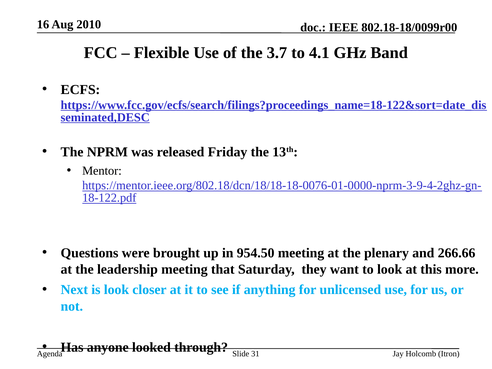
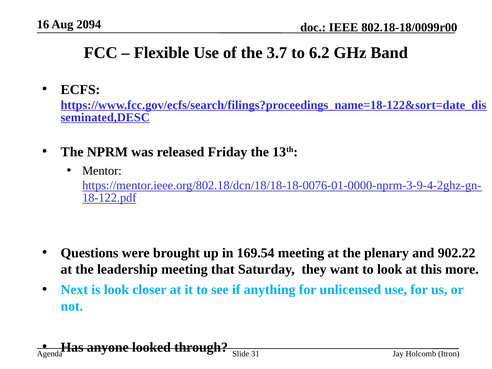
2010: 2010 -> 2094 (89, 25)
4.1: 4.1 -> 6.2 (319, 53)
954.50: 954.50 -> 169.54 (256, 253)
266.66: 266.66 -> 902.22 (457, 253)
